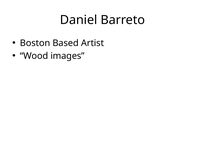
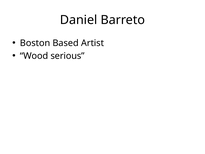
images: images -> serious (68, 56)
